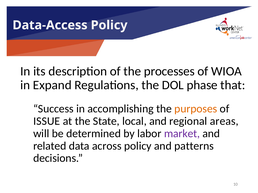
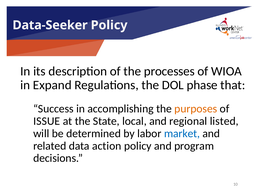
Data-Access: Data-Access -> Data-Seeker (50, 25)
areas: areas -> listed (224, 121)
market colour: purple -> blue (182, 134)
across: across -> action (107, 146)
patterns: patterns -> program (194, 146)
